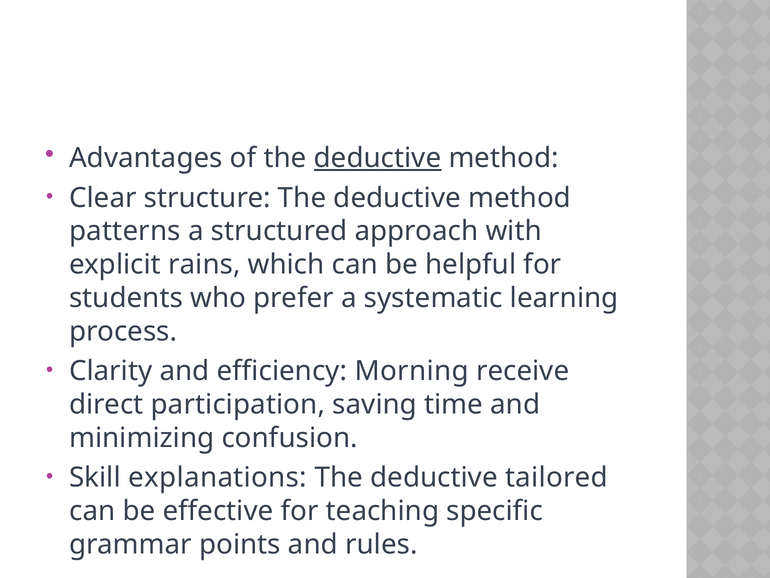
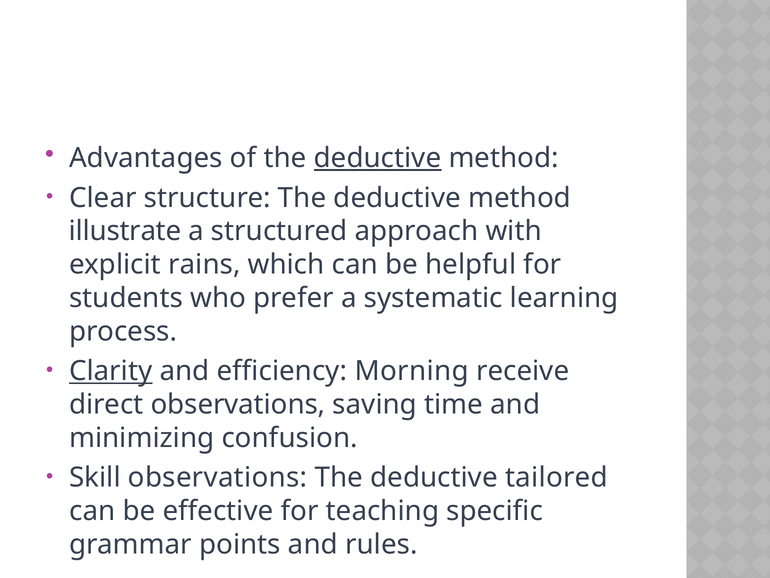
patterns: patterns -> illustrate (125, 231)
Clarity underline: none -> present (111, 371)
direct participation: participation -> observations (238, 404)
Skill explanations: explanations -> observations (218, 477)
